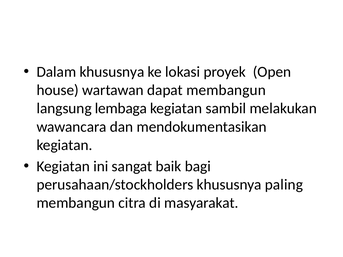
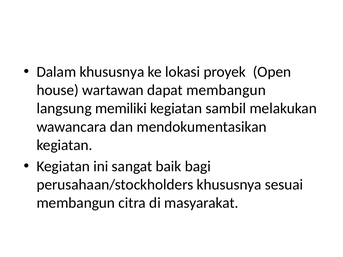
lembaga: lembaga -> memiliki (121, 109)
paling: paling -> sesuai (284, 185)
